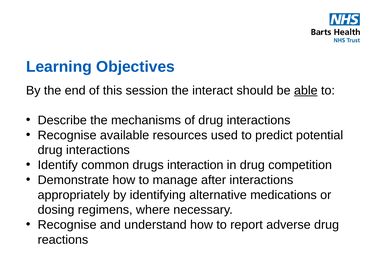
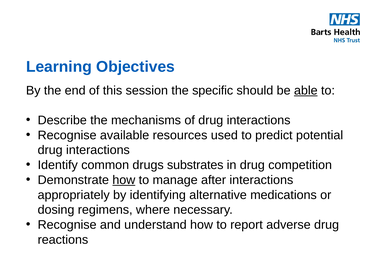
interact: interact -> specific (213, 91)
interaction: interaction -> substrates (195, 165)
how underline: none -> present (124, 180)
